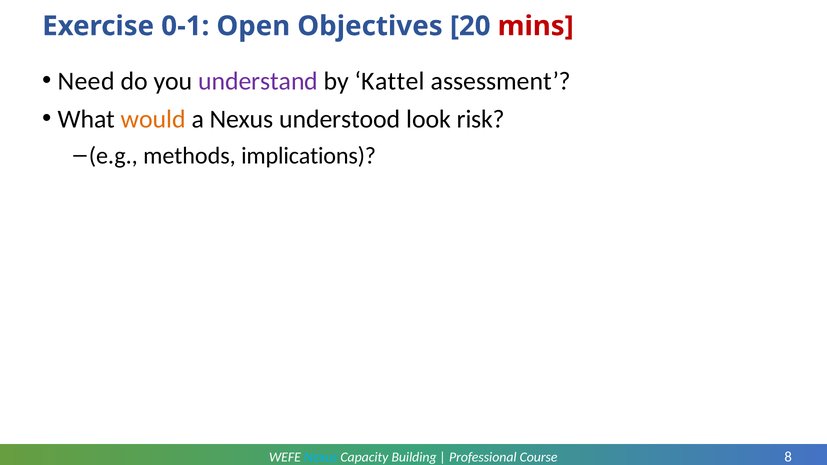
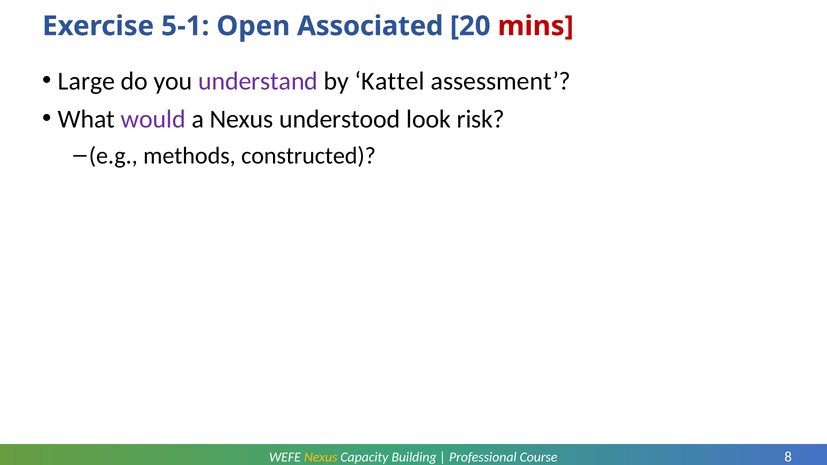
0-1: 0-1 -> 5-1 (185, 26)
Objectives: Objectives -> Associated (370, 26)
Need: Need -> Large (86, 81)
would colour: orange -> purple (153, 119)
implications: implications -> constructed (308, 156)
Nexus colour: light blue -> yellow (321, 457)
